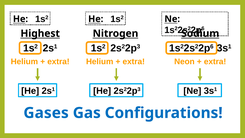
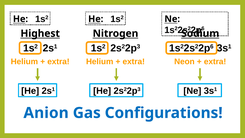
Gases: Gases -> Anion (46, 113)
